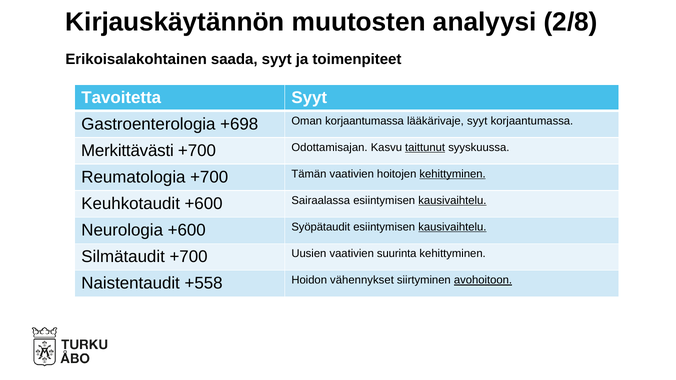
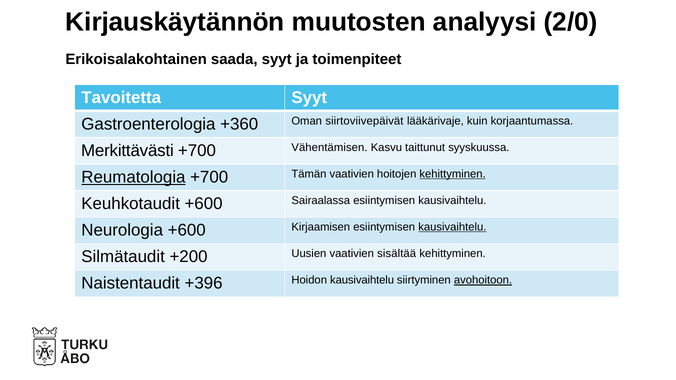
2/8: 2/8 -> 2/0 (571, 22)
+698: +698 -> +360 (239, 124)
Oman korjaantumassa: korjaantumassa -> siirtoviivepäivät (364, 121)
lääkärivaje syyt: syyt -> kuin (477, 121)
Odottamisajan: Odottamisajan -> Vähentämisen (329, 148)
taittunut underline: present -> none (425, 148)
Reumatologia underline: none -> present (133, 177)
kausivaihtelu underline: present -> none (452, 201)
Syöpätaudit: Syöpätaudit -> Kirjaamisen (321, 227)
Silmätaudit +700: +700 -> +200 (189, 257)
suurinta: suurinta -> sisältää (397, 254)
+558: +558 -> +396 (204, 284)
Hoidon vähennykset: vähennykset -> kausivaihtelu (362, 280)
